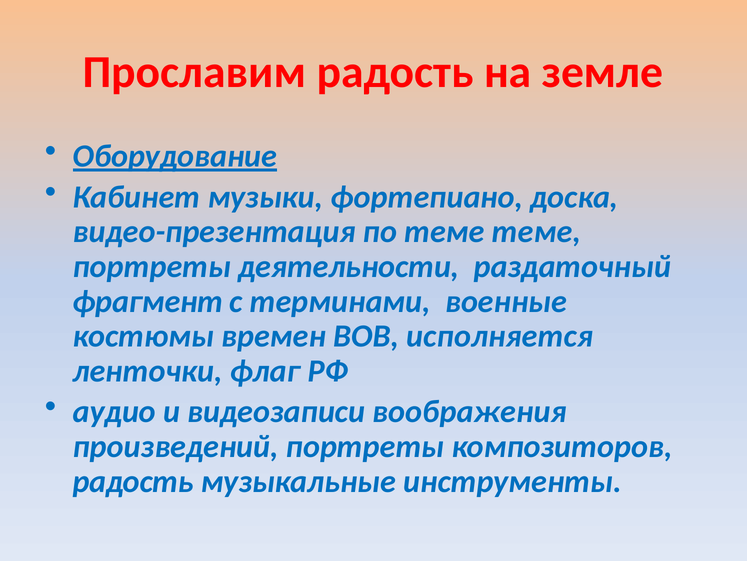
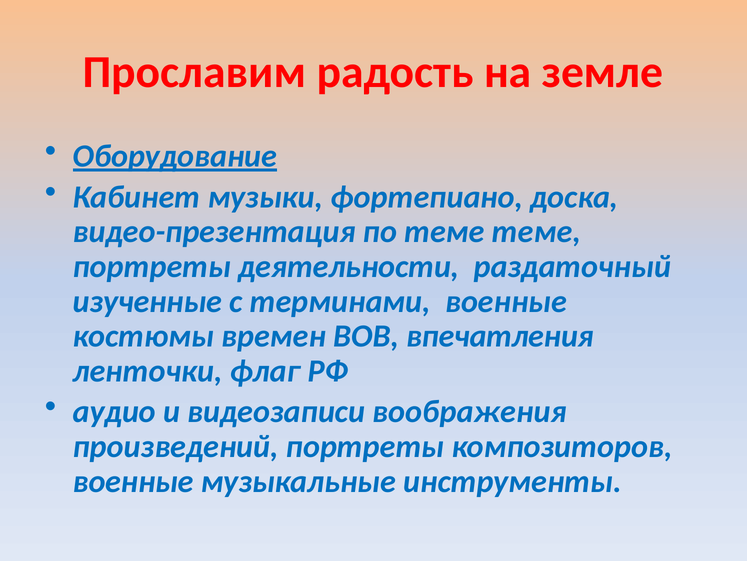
фрагмент: фрагмент -> изученные (148, 301)
исполняется: исполняется -> впечатления (500, 336)
радость: радость -> военные (133, 481)
